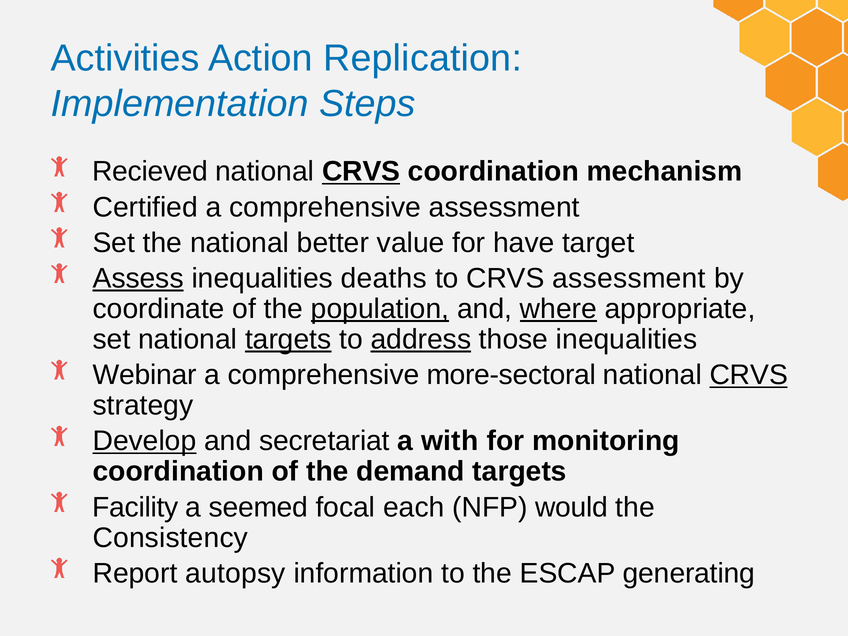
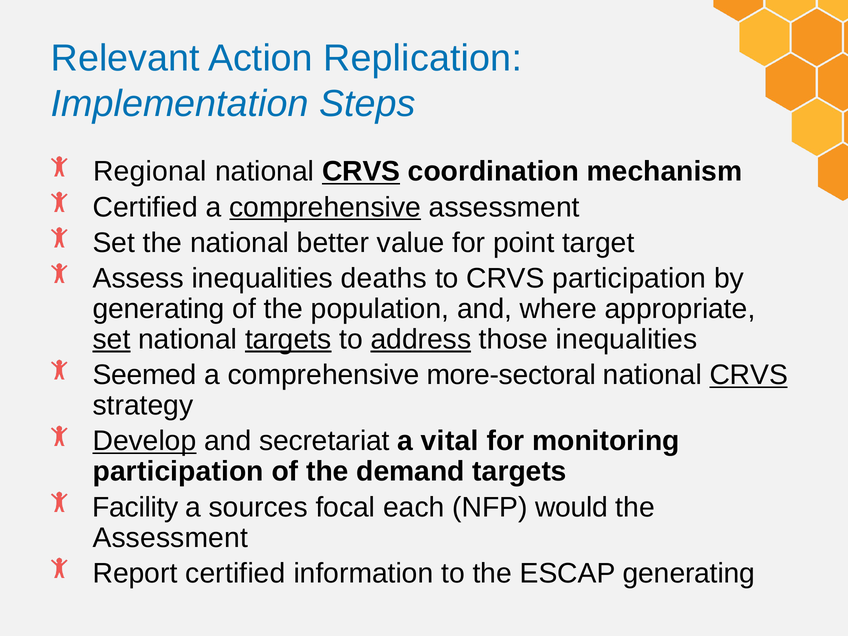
Activities: Activities -> Relevant (125, 58)
Recieved: Recieved -> Regional (150, 172)
comprehensive underline: none -> present (325, 207)
have: have -> point (524, 243)
Assess underline: present -> none (138, 278)
CRVS assessment: assessment -> participation (629, 278)
coordinate: coordinate -> generating (159, 309)
population underline: present -> none (380, 309)
where underline: present -> none (558, 309)
set underline: none -> present (112, 339)
Webinar: Webinar -> Seemed (145, 375)
with: with -> vital (450, 441)
coordination: coordination -> participation (178, 472)
seemed: seemed -> sources (258, 507)
Consistency: Consistency -> Assessment (170, 538)
Report autopsy: autopsy -> certified (235, 573)
